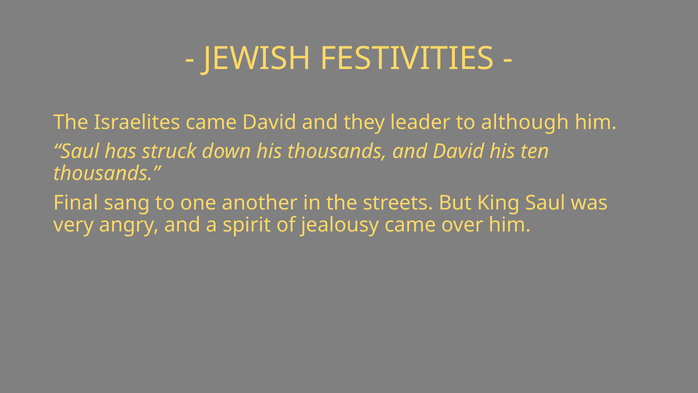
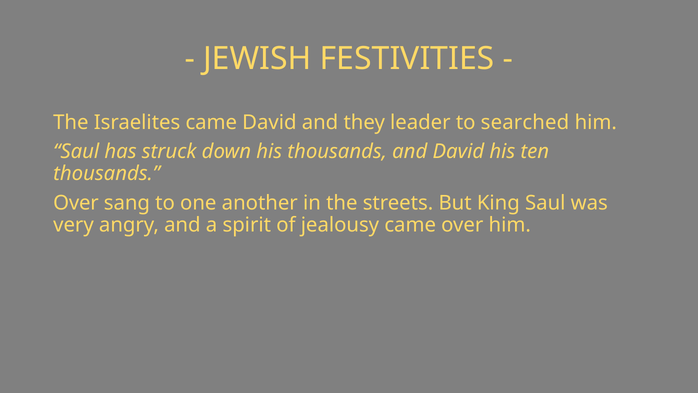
although: although -> searched (525, 122)
Final: Final -> Over (76, 203)
